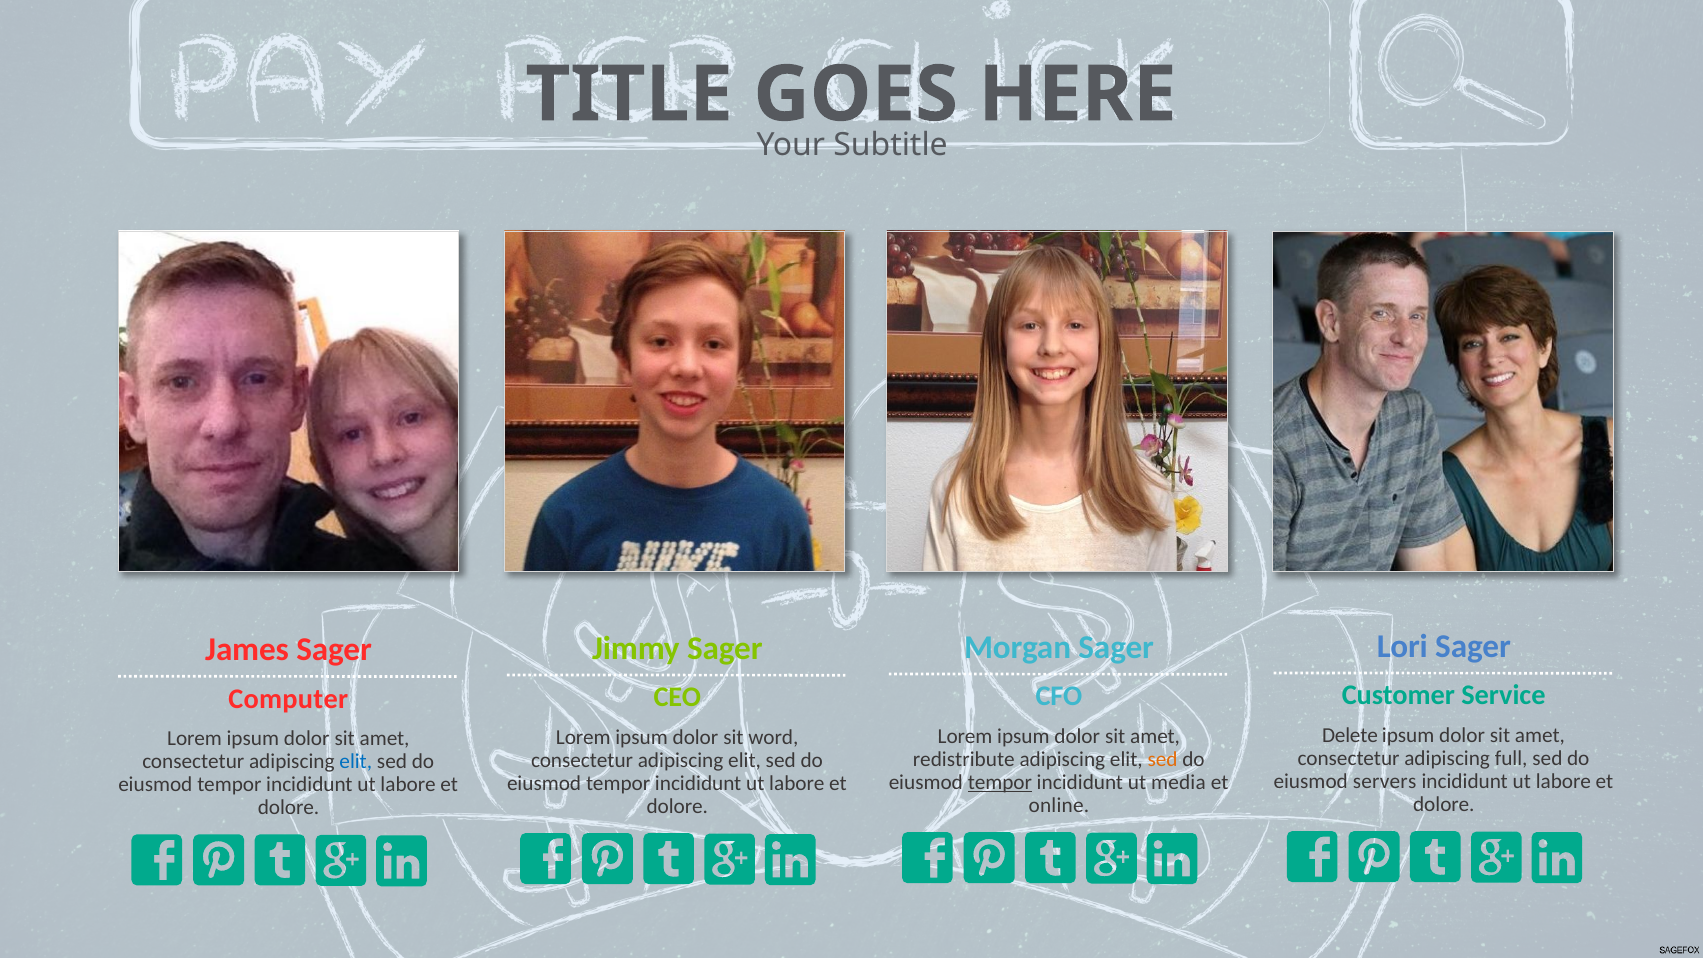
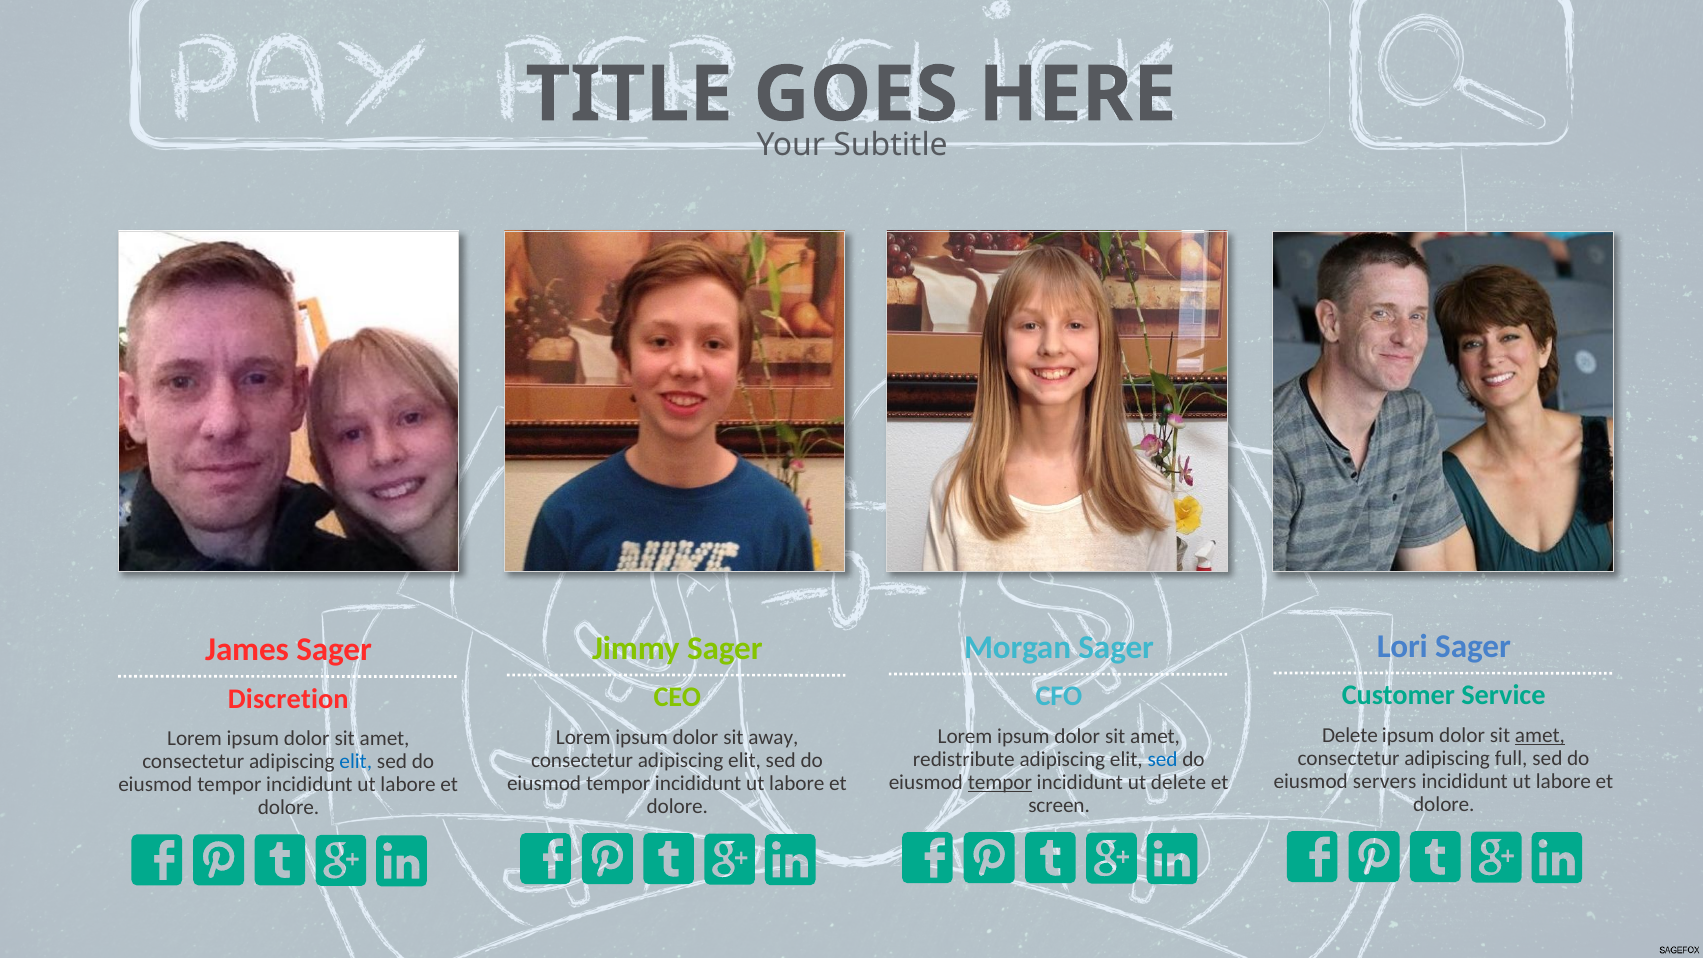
Computer: Computer -> Discretion (288, 699)
amet underline: none -> present (1540, 736)
word: word -> away (773, 738)
sed colour: orange -> blue (1163, 760)
ut media: media -> delete (1179, 783)
online: online -> screen (1059, 806)
